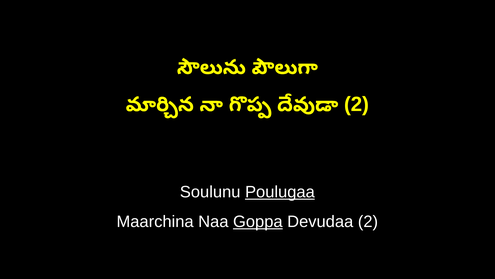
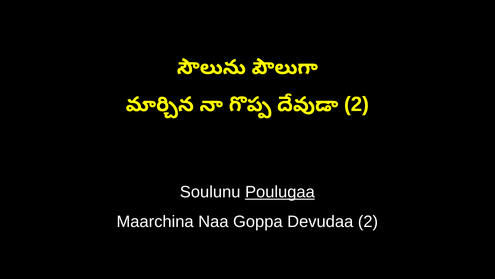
Goppa underline: present -> none (258, 221)
